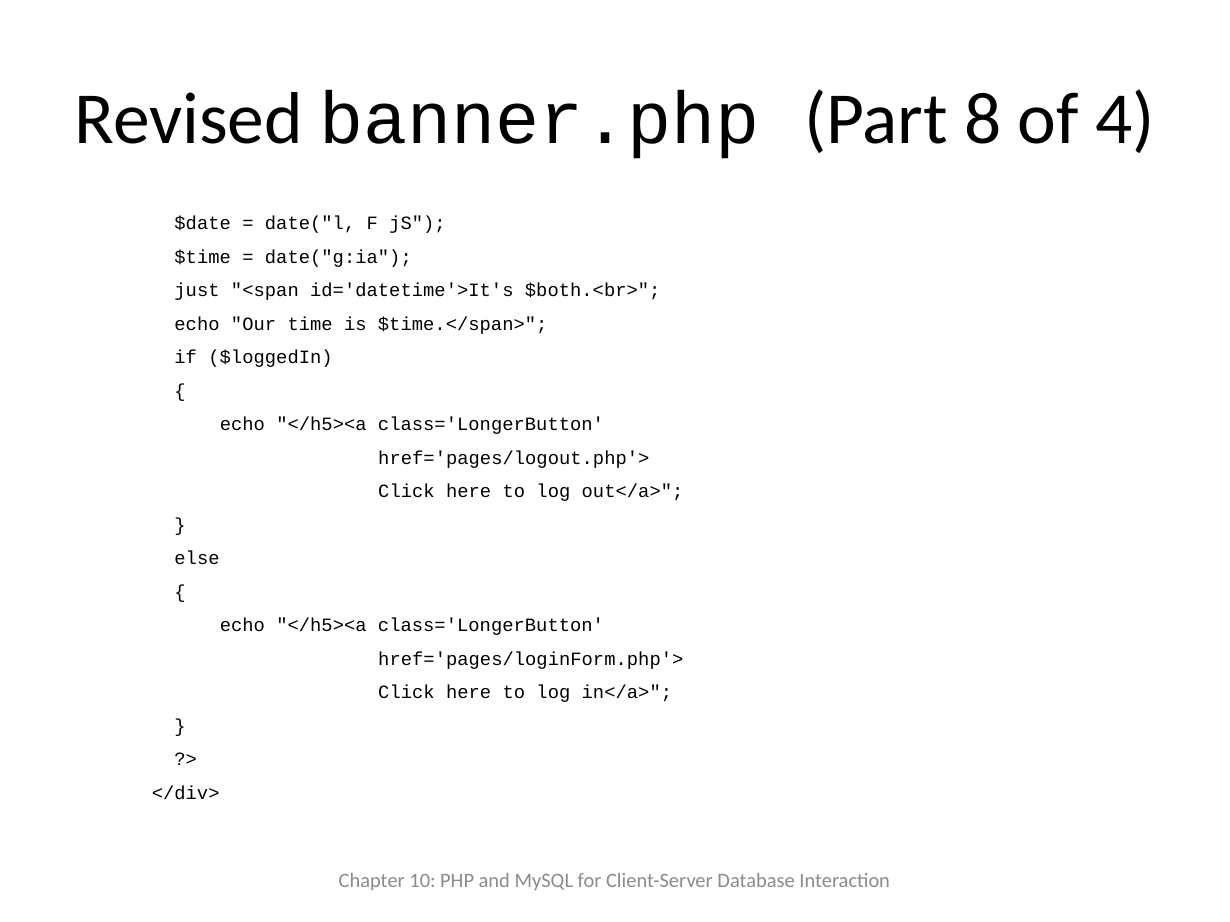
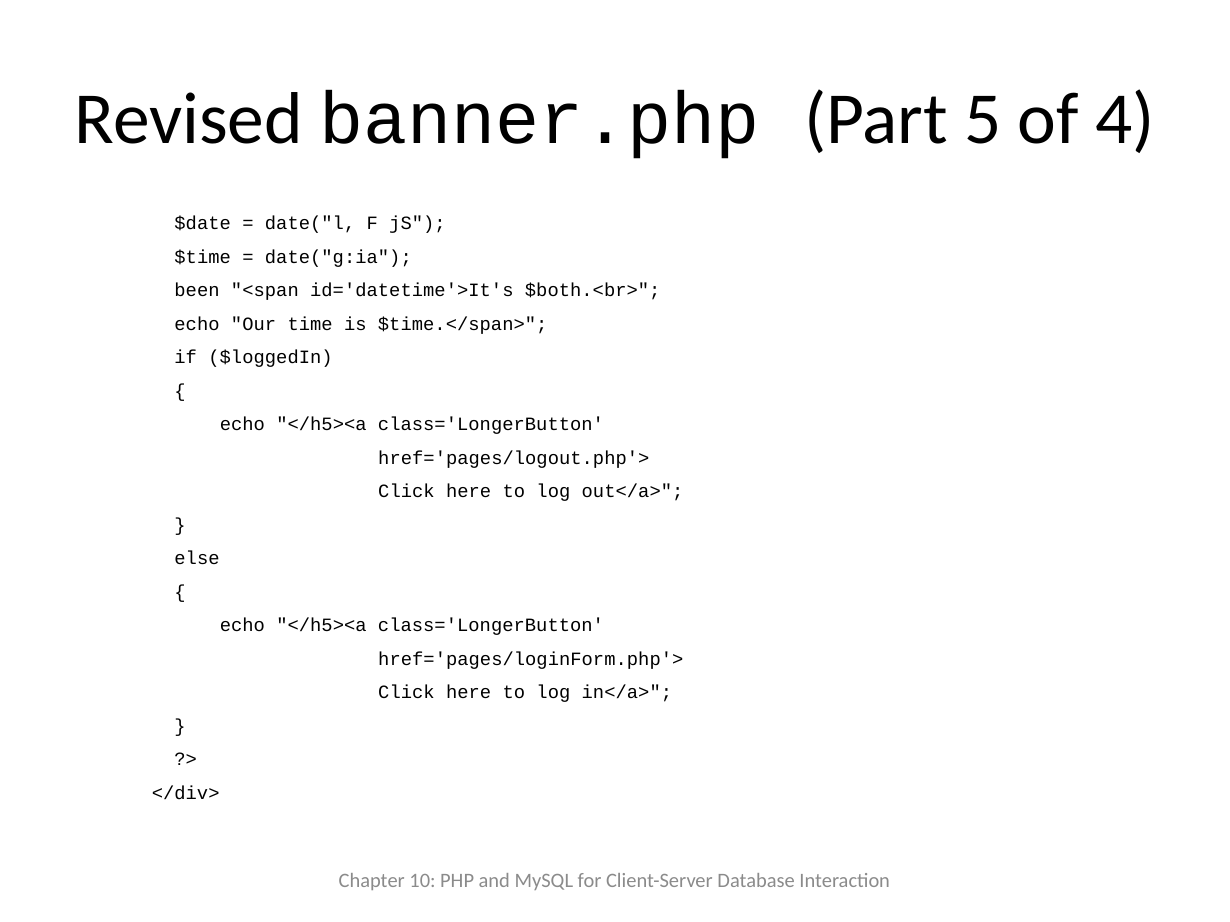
8: 8 -> 5 (983, 119)
just: just -> been (197, 291)
